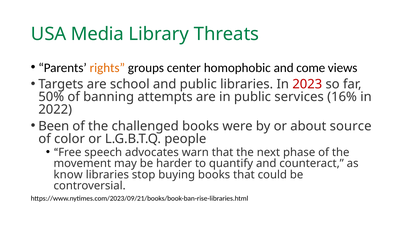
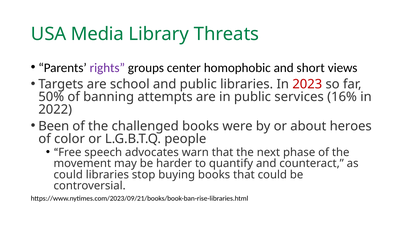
rights colour: orange -> purple (107, 68)
come: come -> short (311, 68)
source: source -> heroes (351, 126)
know: know -> could (68, 175)
